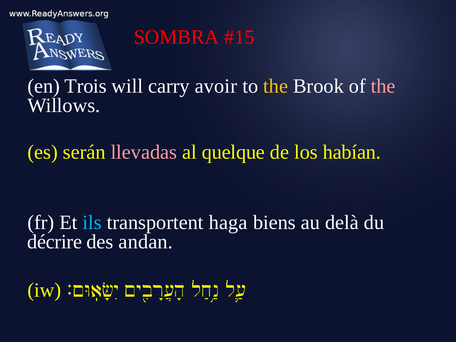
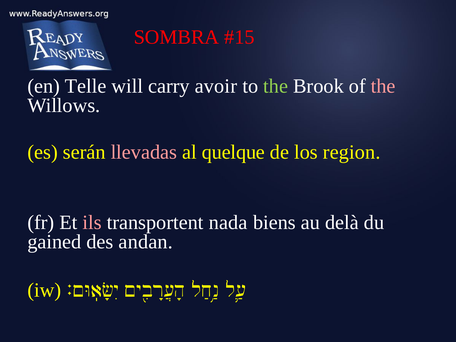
Trois: Trois -> Telle (86, 86)
the colour: yellow -> light green (276, 86)
habían: habían -> region (352, 152)
ils colour: light blue -> pink (92, 222)
haga: haga -> nada (228, 222)
décrire: décrire -> gained (54, 242)
